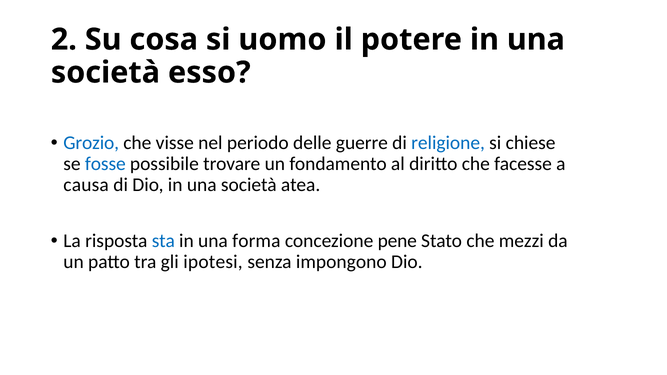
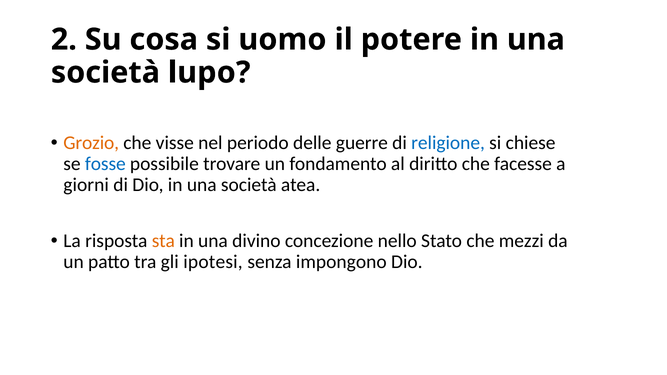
esso: esso -> lupo (209, 73)
Grozio colour: blue -> orange (91, 143)
causa: causa -> giorni (86, 185)
sta colour: blue -> orange (163, 241)
forma: forma -> divino (256, 241)
pene: pene -> nello (397, 241)
